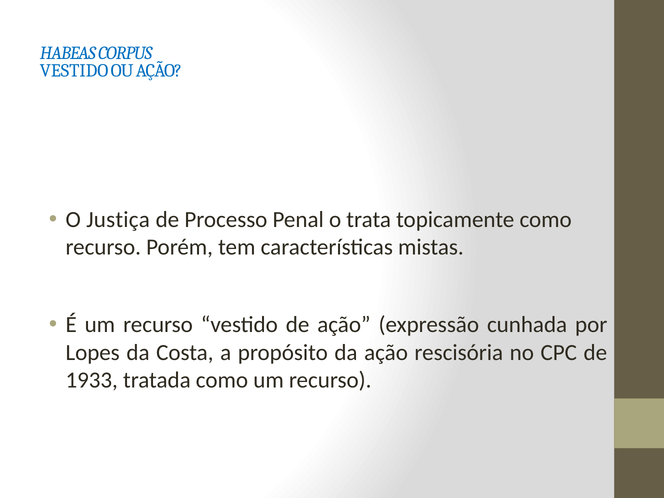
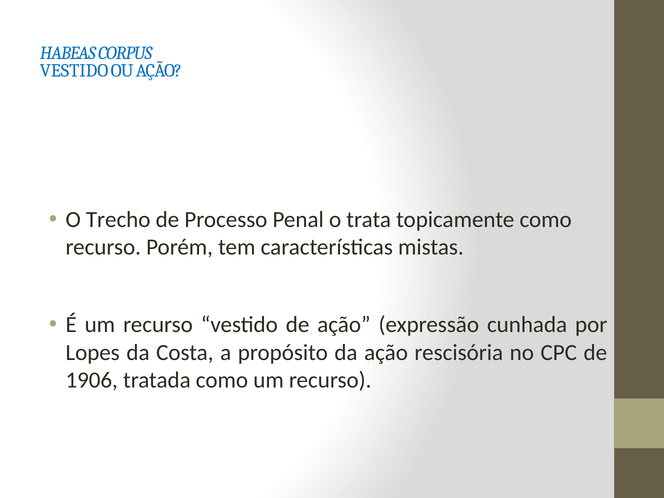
Justiça: Justiça -> Trecho (118, 220)
1933: 1933 -> 1906 (92, 380)
